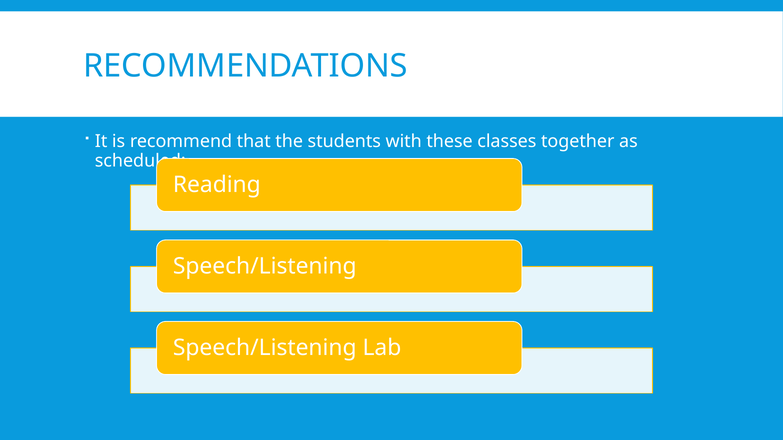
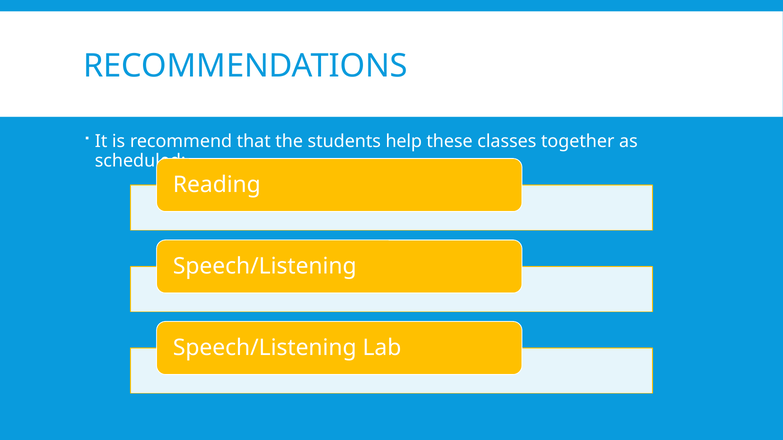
with: with -> help (404, 142)
